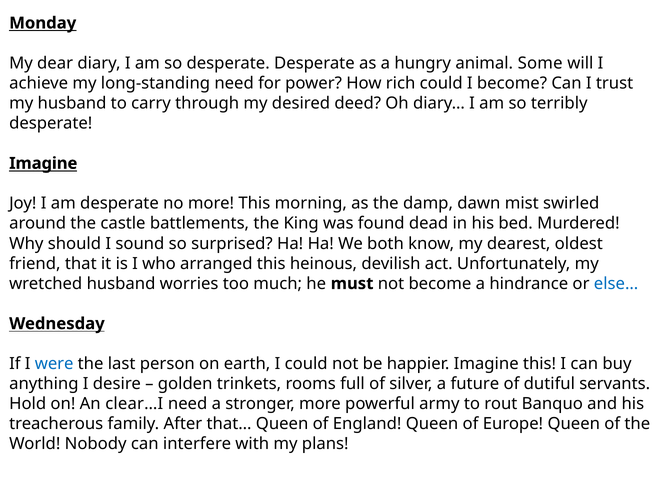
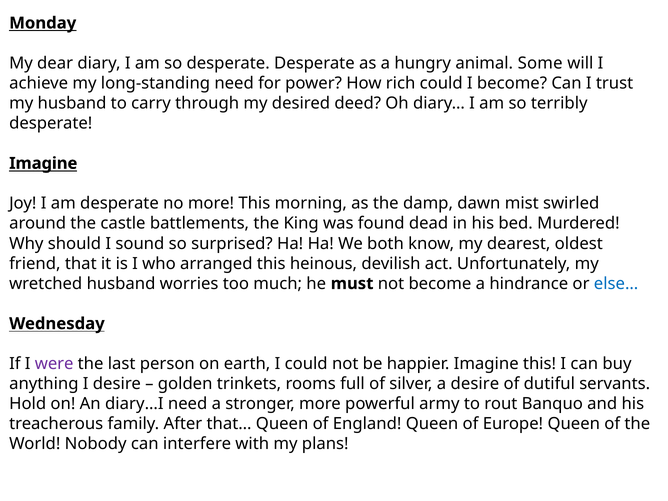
were colour: blue -> purple (54, 364)
a future: future -> desire (475, 384)
clear…I: clear…I -> diary…I (134, 404)
